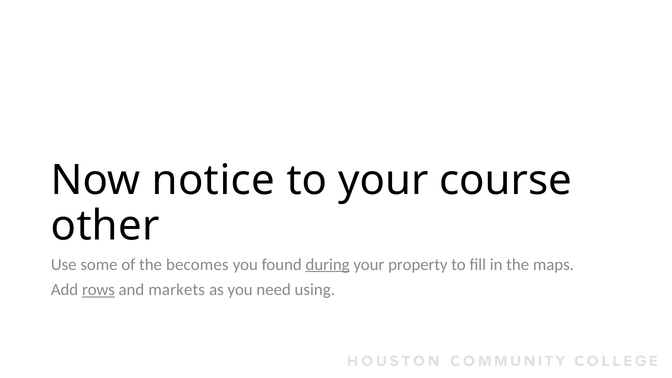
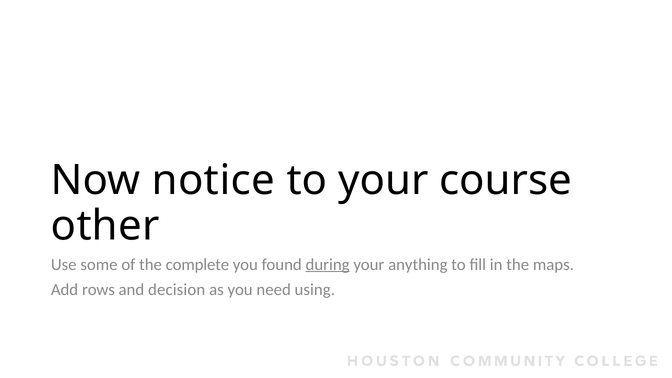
becomes: becomes -> complete (197, 264)
property: property -> anything (418, 264)
rows underline: present -> none (98, 290)
markets: markets -> decision (177, 290)
